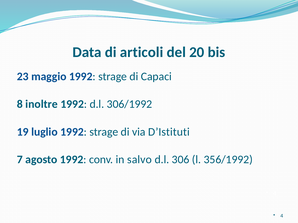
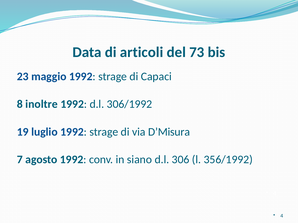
20: 20 -> 73 (197, 52)
D’Istituti: D’Istituti -> D’Misura (169, 132)
salvo: salvo -> siano (139, 160)
